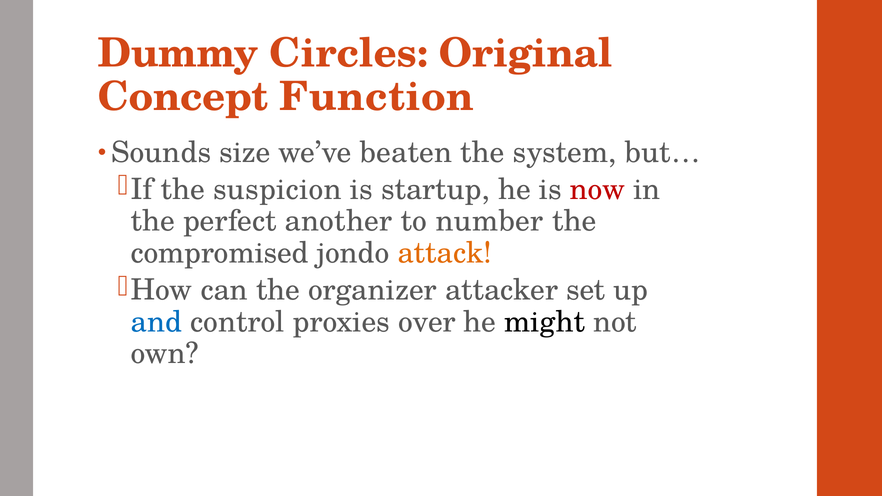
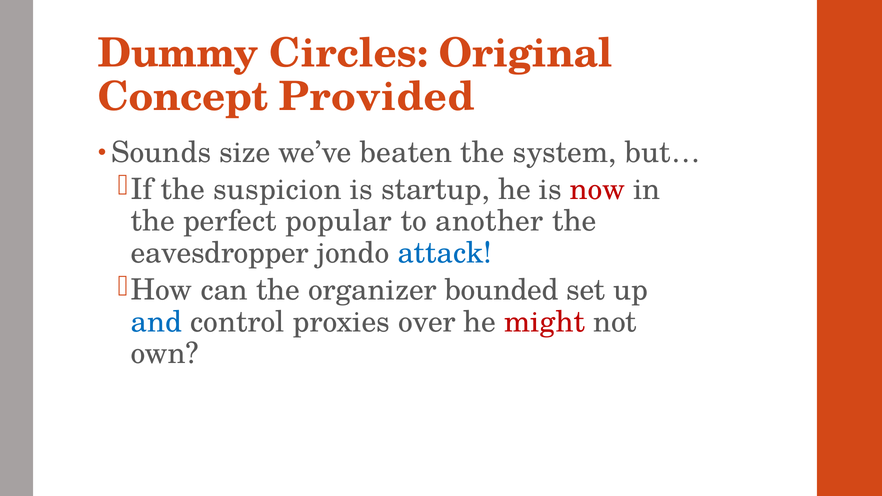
Function: Function -> Provided (377, 97)
another: another -> popular (338, 221)
number: number -> another (489, 221)
compromised: compromised -> eavesdropper (220, 253)
attack colour: orange -> blue (445, 253)
attacker: attacker -> bounded (502, 290)
might colour: black -> red (545, 322)
